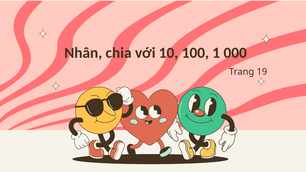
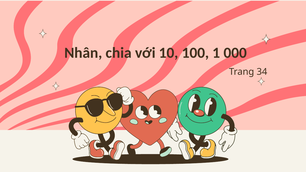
19: 19 -> 34 (262, 72)
